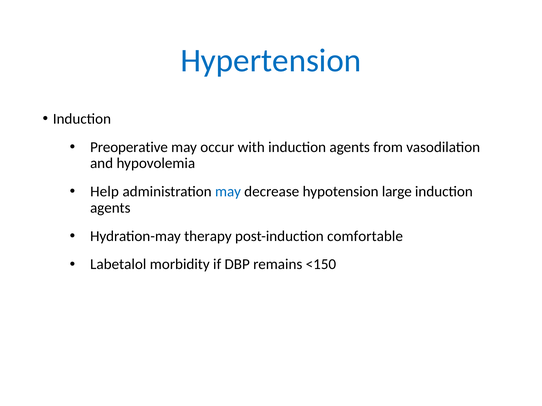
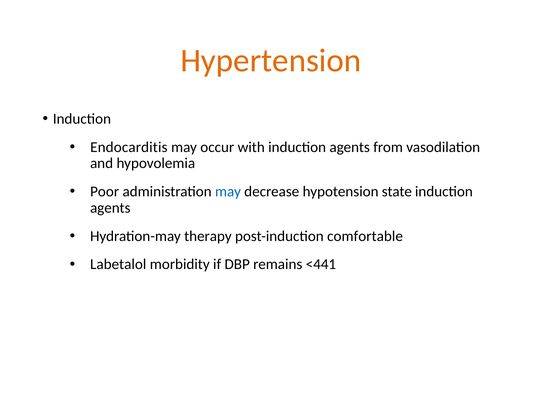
Hypertension colour: blue -> orange (271, 61)
Preoperative: Preoperative -> Endocarditis (129, 147)
Help: Help -> Poor (105, 192)
large: large -> state (397, 192)
<150: <150 -> <441 (321, 265)
